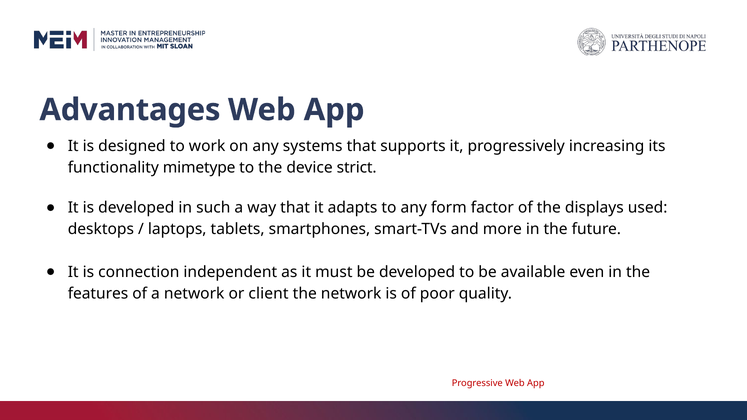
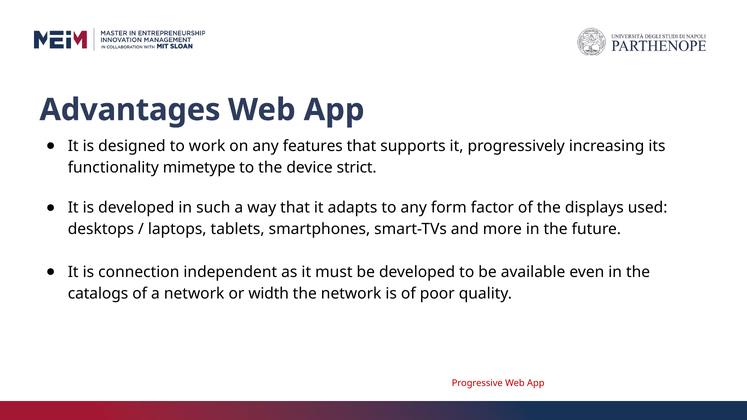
systems: systems -> features (313, 146)
features: features -> catalogs (98, 294)
client: client -> width (269, 294)
